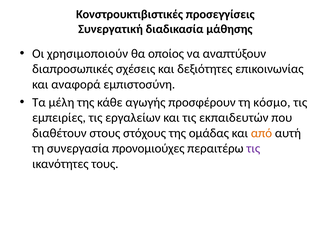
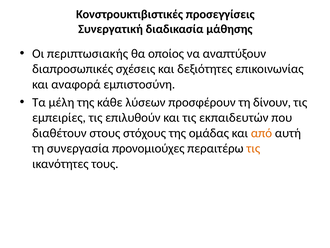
χρησιμοποιούν: χρησιμοποιούν -> περιπτωσιακής (88, 53)
αγωγής: αγωγής -> λύσεων (145, 102)
κόσμο: κόσμο -> δίνουν (272, 102)
εργαλείων: εργαλείων -> επιλυθούν (133, 117)
τις colour: purple -> orange (253, 148)
